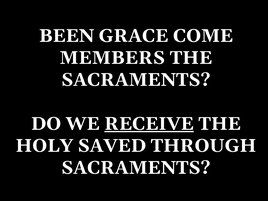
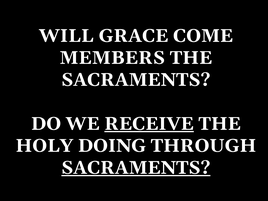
BEEN: BEEN -> WILL (66, 36)
SAVED: SAVED -> DOING (112, 146)
SACRAMENTS underline: none -> present (136, 168)
